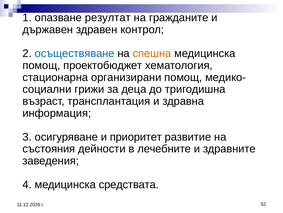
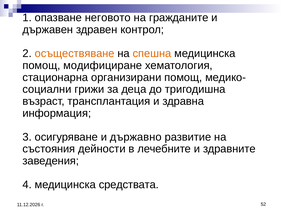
резултат: резултат -> неговото (108, 18)
осъществяване colour: blue -> orange (75, 53)
проектобюджет: проектобюджет -> модифициране (103, 65)
приоритет: приоритет -> държавно (136, 137)
